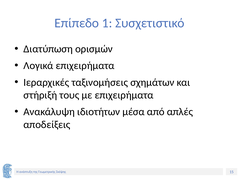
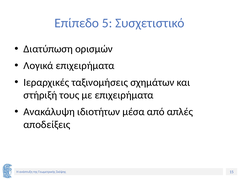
1: 1 -> 5 (107, 23)
